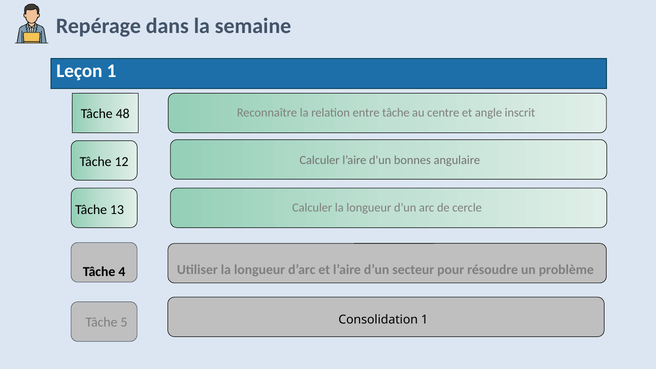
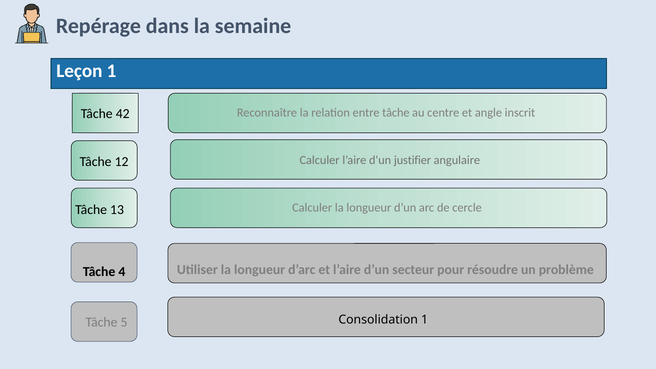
48: 48 -> 42 (123, 114)
bonnes: bonnes -> justifier (413, 160)
